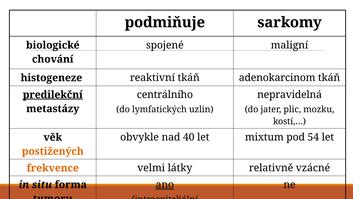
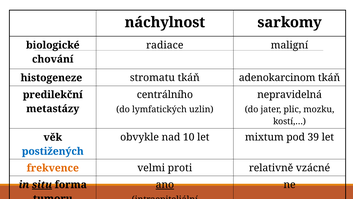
podmiňuje: podmiňuje -> náchylnost (165, 22)
spojené: spojené -> radiace (165, 45)
reaktivní: reaktivní -> stromatu (152, 78)
predilekční underline: present -> none (53, 95)
40: 40 -> 10 (189, 137)
54: 54 -> 39 (313, 137)
postižených colour: orange -> blue (53, 151)
látky: látky -> proti (180, 168)
situ underline: none -> present (42, 184)
